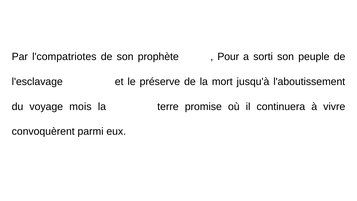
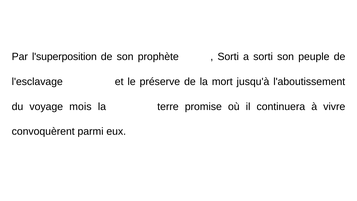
l'compatriotes: l'compatriotes -> l'superposition (64, 57)
Jésus Pour: Pour -> Sorti (228, 57)
